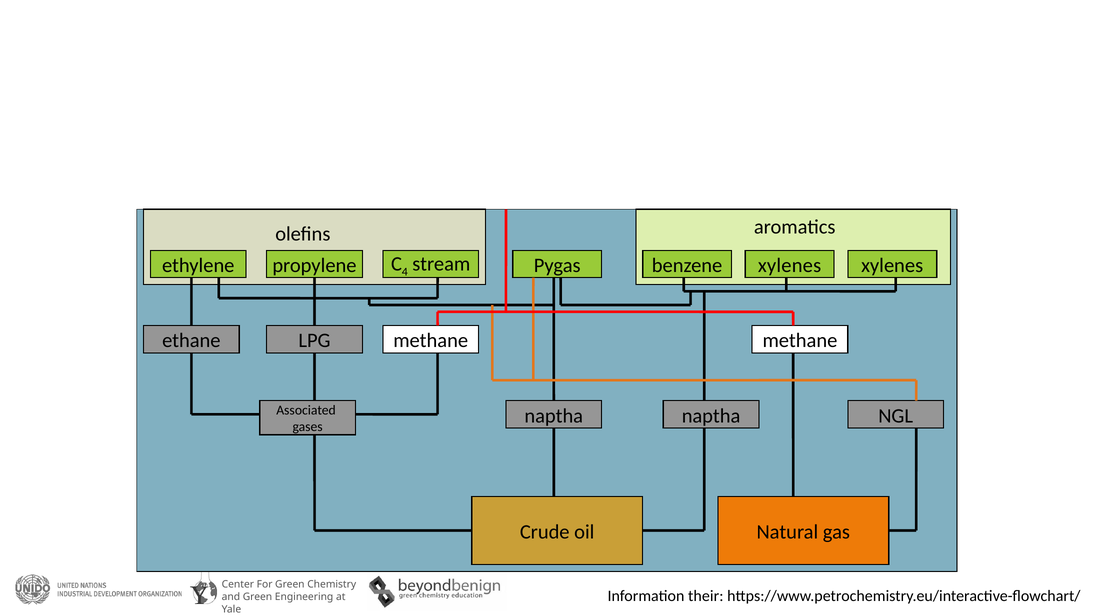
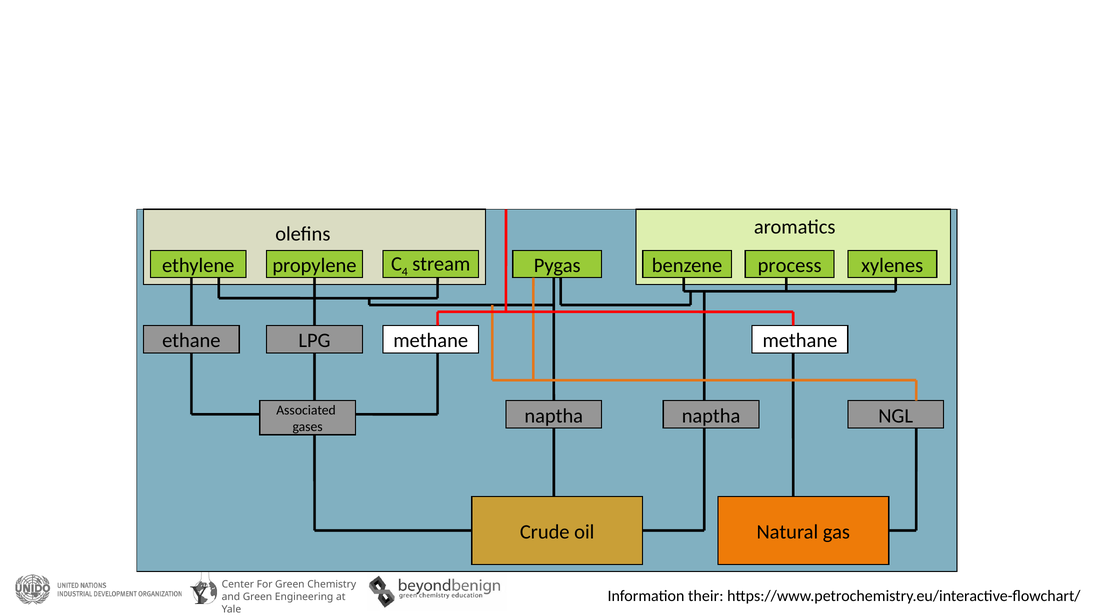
xylenes: xylenes -> process (790, 266)
